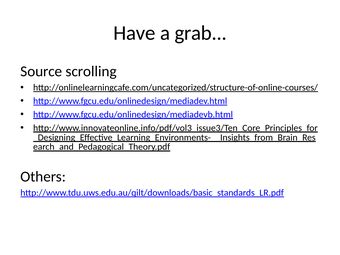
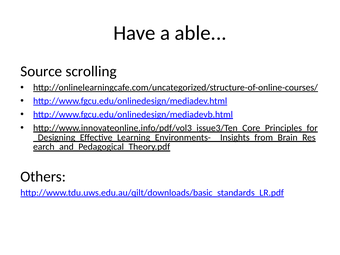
grab: grab -> able (201, 33)
